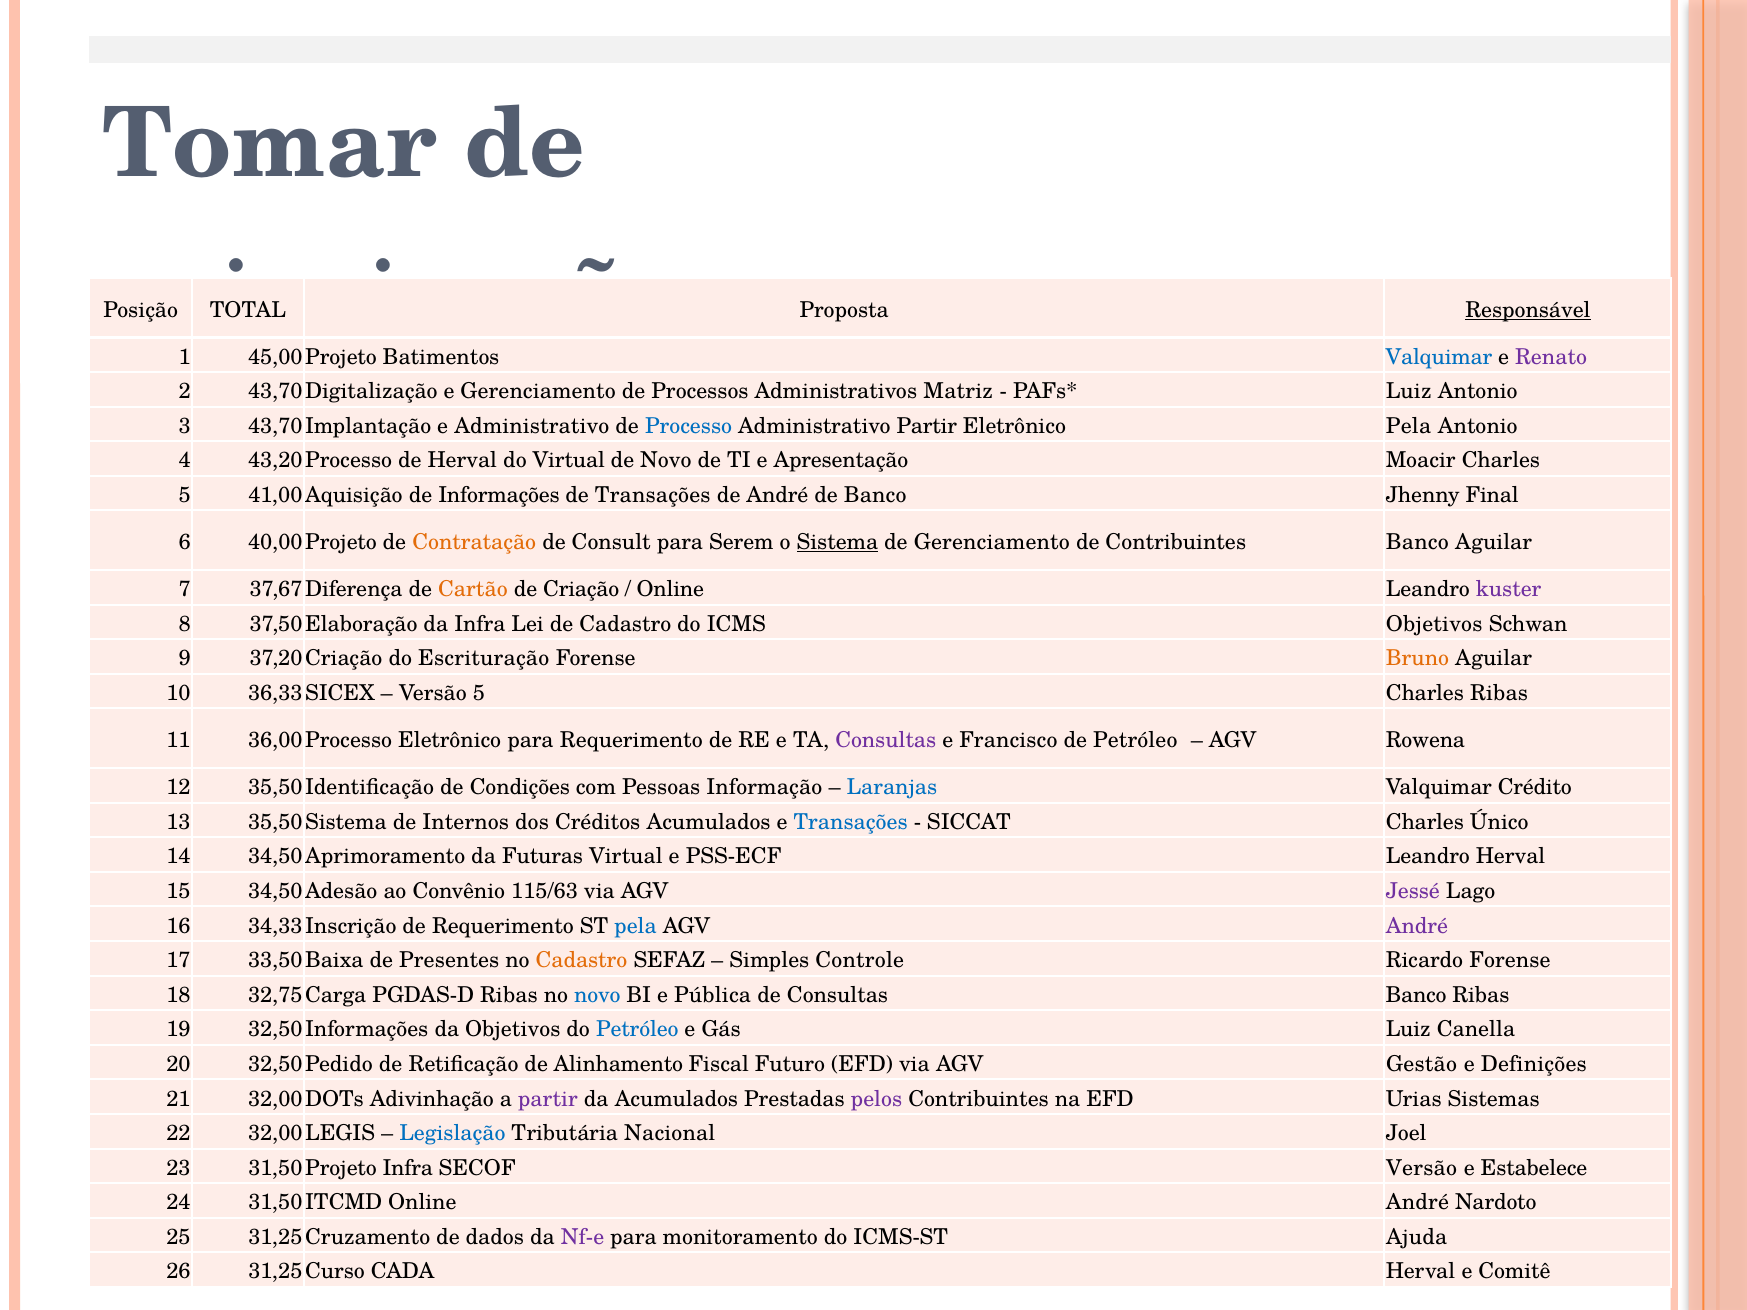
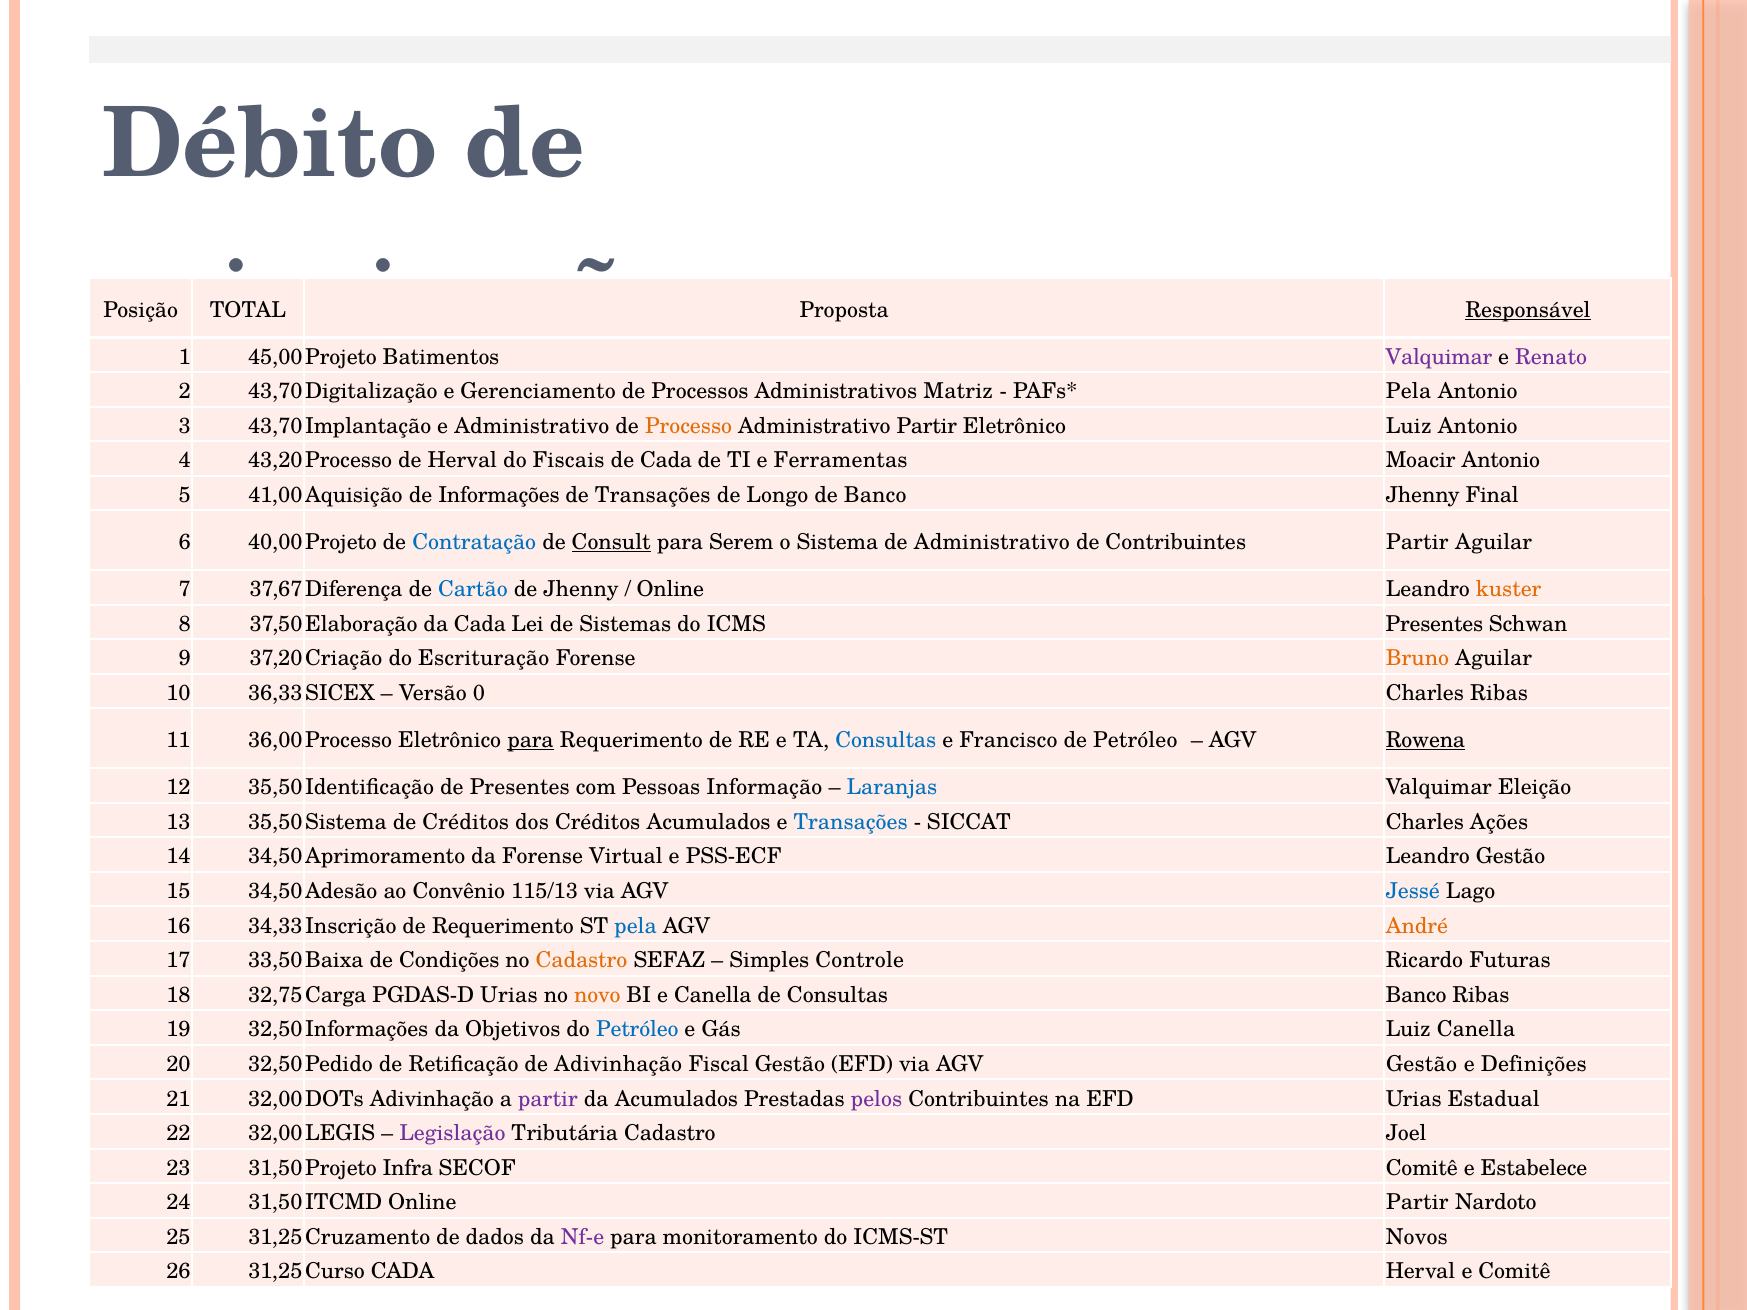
Tomar: Tomar -> Débito (270, 145)
Valquimar colour: blue -> purple (1439, 357)
Luiz: Luiz -> Pela (1409, 392)
Processo colour: blue -> orange (689, 426)
Eletrônico Pela: Pela -> Luiz (1409, 426)
do Virtual: Virtual -> Fiscais (569, 461)
de Novo: Novo -> Cada (666, 461)
Apresentação: Apresentação -> Ferramentas (841, 461)
Moacir Charles: Charles -> Antonio (1501, 461)
de André: André -> Longo (777, 495)
Contratação colour: orange -> blue (474, 543)
Consult underline: none -> present (611, 543)
Sistema underline: present -> none (837, 543)
de Gerenciamento: Gerenciamento -> Administrativo (992, 543)
Contribuintes Banco: Banco -> Partir (1417, 543)
Cartão colour: orange -> blue (473, 590)
de Criação: Criação -> Jhenny (581, 590)
kuster colour: purple -> orange (1509, 590)
da Infra: Infra -> Cada (480, 624)
de Cadastro: Cadastro -> Sistemas (625, 624)
ICMS Objetivos: Objetivos -> Presentes (1434, 624)
Versão 5: 5 -> 0 (479, 693)
para underline: none -> present (530, 741)
Consultas colour: purple -> blue (886, 741)
Rowena underline: none -> present (1425, 741)
de Condições: Condições -> Presentes (520, 788)
Crédito: Crédito -> Eleição (1535, 788)
de Internos: Internos -> Créditos (466, 822)
Único: Único -> Ações (1499, 822)
da Futuras: Futuras -> Forense (543, 857)
Leandro Herval: Herval -> Gestão (1511, 857)
115/63: 115/63 -> 115/13 (545, 891)
Jessé colour: purple -> blue (1413, 891)
André colour: purple -> orange (1417, 926)
Presentes: Presentes -> Condições (449, 961)
Ricardo Forense: Forense -> Futuras (1510, 961)
PGDAS-D Ribas: Ribas -> Urias (509, 995)
novo colour: blue -> orange (597, 995)
e Pública: Pública -> Canella (713, 995)
de Alinhamento: Alinhamento -> Adivinhação (618, 1064)
Fiscal Futuro: Futuro -> Gestão (790, 1064)
Sistemas: Sistemas -> Estadual (1494, 1099)
Legislação colour: blue -> purple (452, 1134)
Tributária Nacional: Nacional -> Cadastro (670, 1134)
SECOF Versão: Versão -> Comitê (1422, 1168)
Online André: André -> Partir (1417, 1203)
Ajuda: Ajuda -> Novos (1417, 1237)
